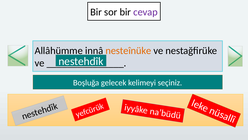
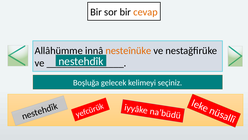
cevap colour: purple -> orange (145, 12)
